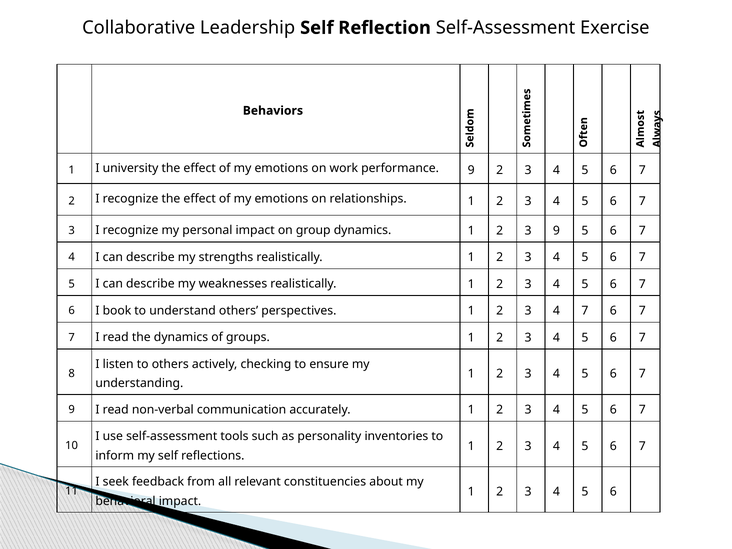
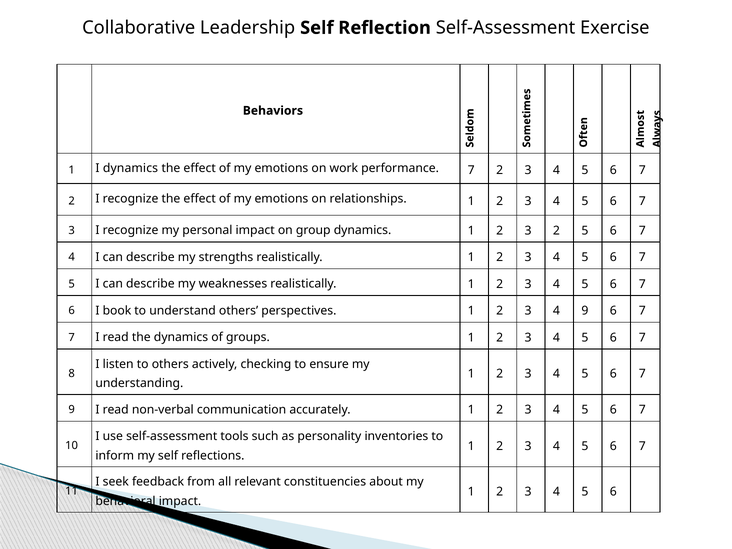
I university: university -> dynamics (130, 168)
performance 9: 9 -> 7 (471, 170)
3 9: 9 -> 2 (556, 231)
4 7: 7 -> 9 (585, 311)
